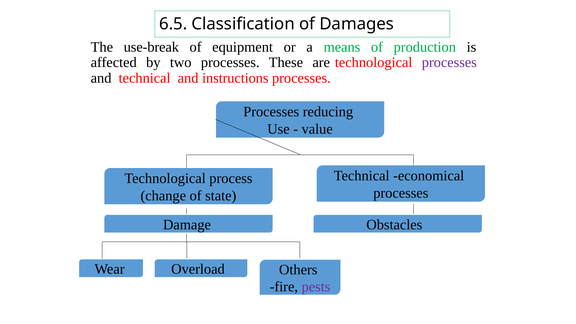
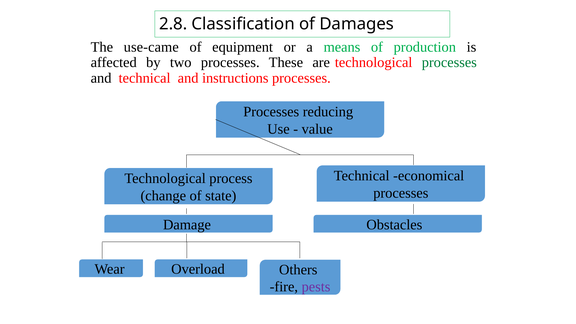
6.5: 6.5 -> 2.8 (173, 24)
use-break: use-break -> use-came (151, 47)
processes colour: purple -> green (449, 62)
